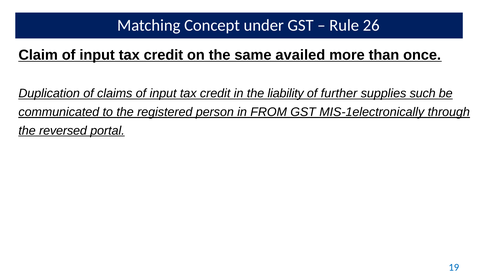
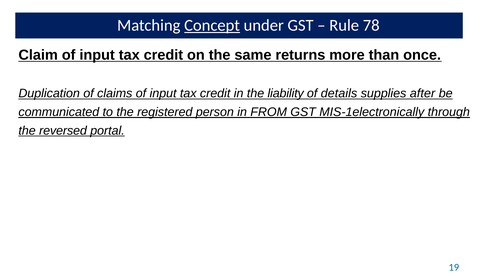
Concept underline: none -> present (212, 25)
26: 26 -> 78 (371, 25)
availed: availed -> returns (300, 55)
further: further -> details (339, 93)
such: such -> after (423, 93)
